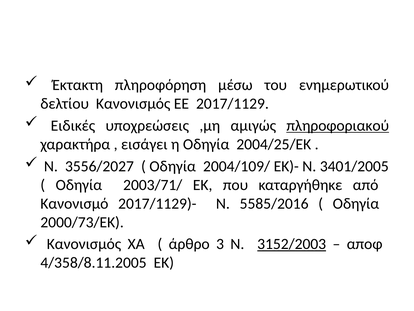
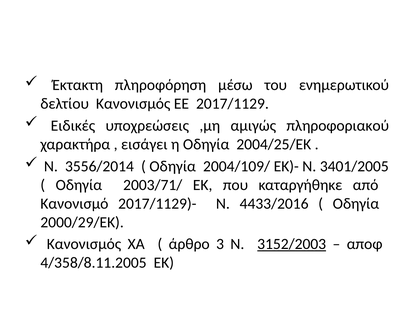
πληροφοριακού underline: present -> none (338, 125)
3556/2027: 3556/2027 -> 3556/2014 (99, 166)
5585/2016: 5585/2016 -> 4433/2016 (274, 203)
2000/73/ΕΚ: 2000/73/ΕΚ -> 2000/29/ΕΚ (82, 222)
